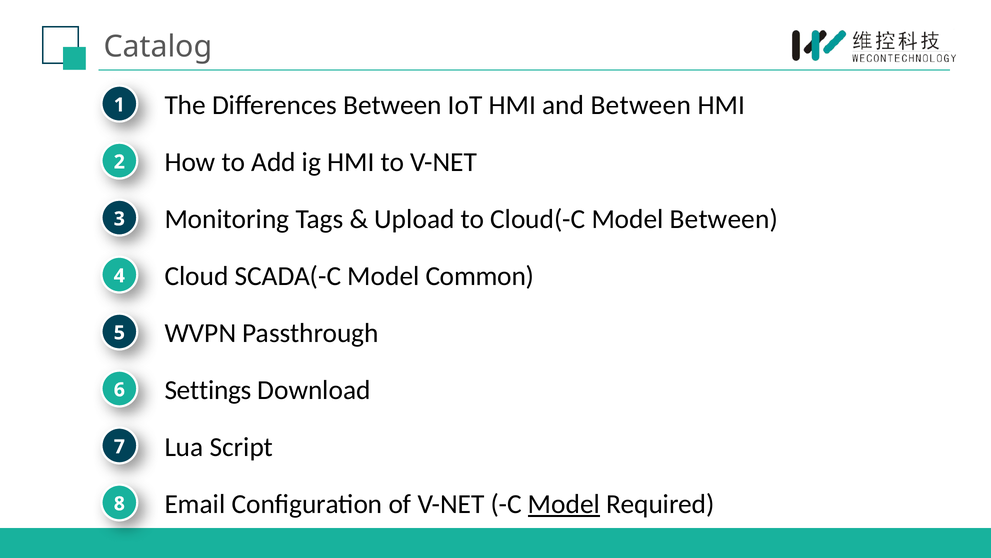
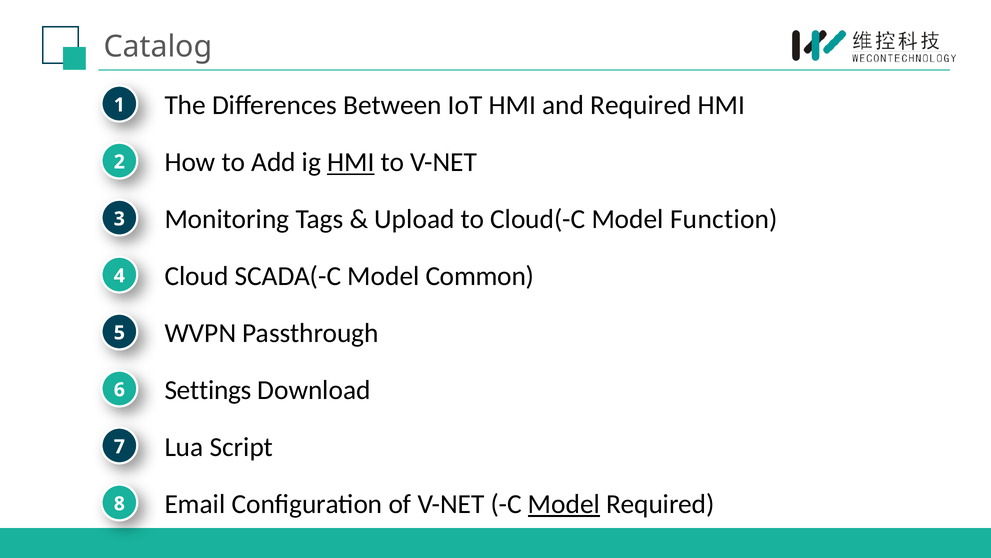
and Between: Between -> Required (641, 105)
HMI underline: none -> present (351, 162)
Model Between: Between -> Function (724, 219)
